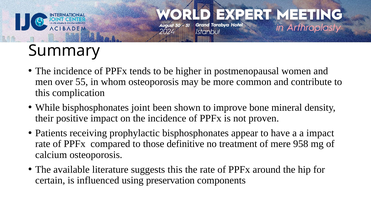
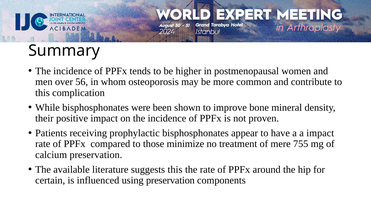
55: 55 -> 56 (82, 82)
joint: joint -> were (141, 107)
definitive: definitive -> minimize (185, 144)
958: 958 -> 755 (301, 144)
calcium osteoporosis: osteoporosis -> preservation (96, 155)
